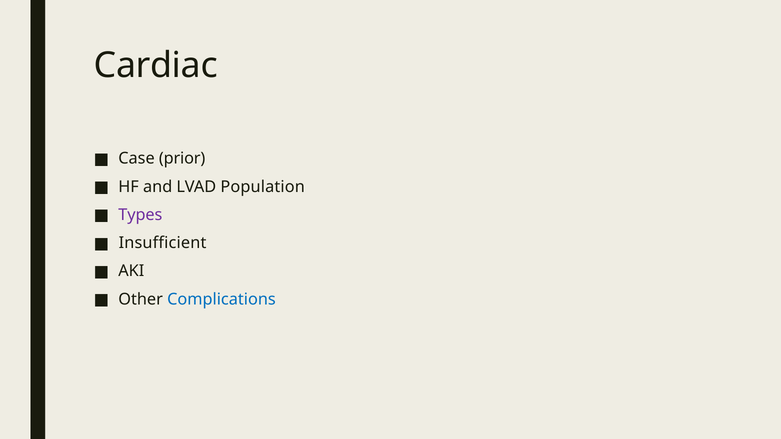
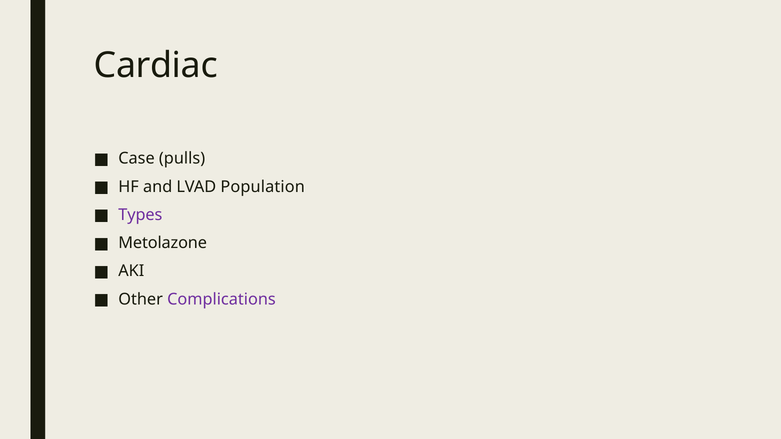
prior: prior -> pulls (182, 159)
Insufficient: Insufficient -> Metolazone (163, 243)
Complications colour: blue -> purple (221, 299)
